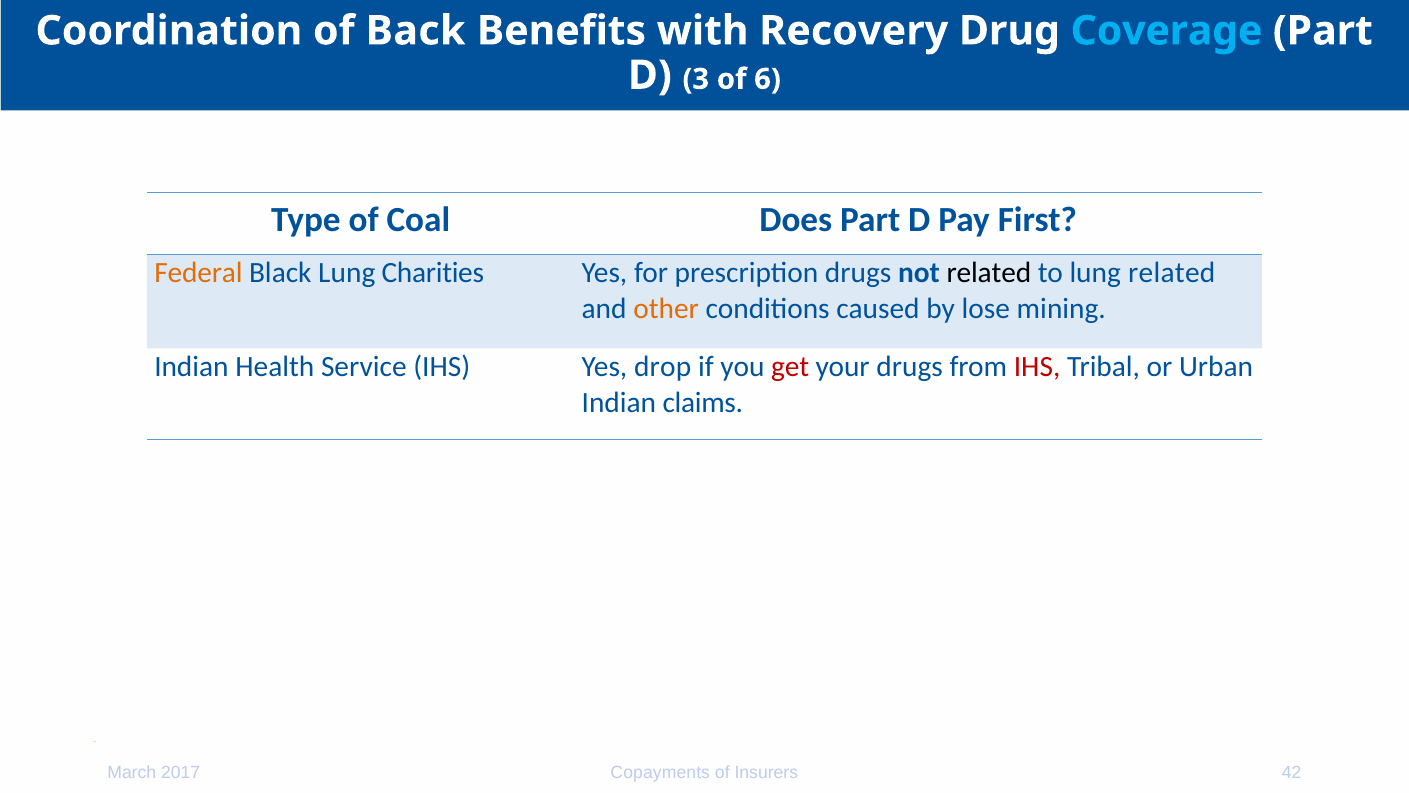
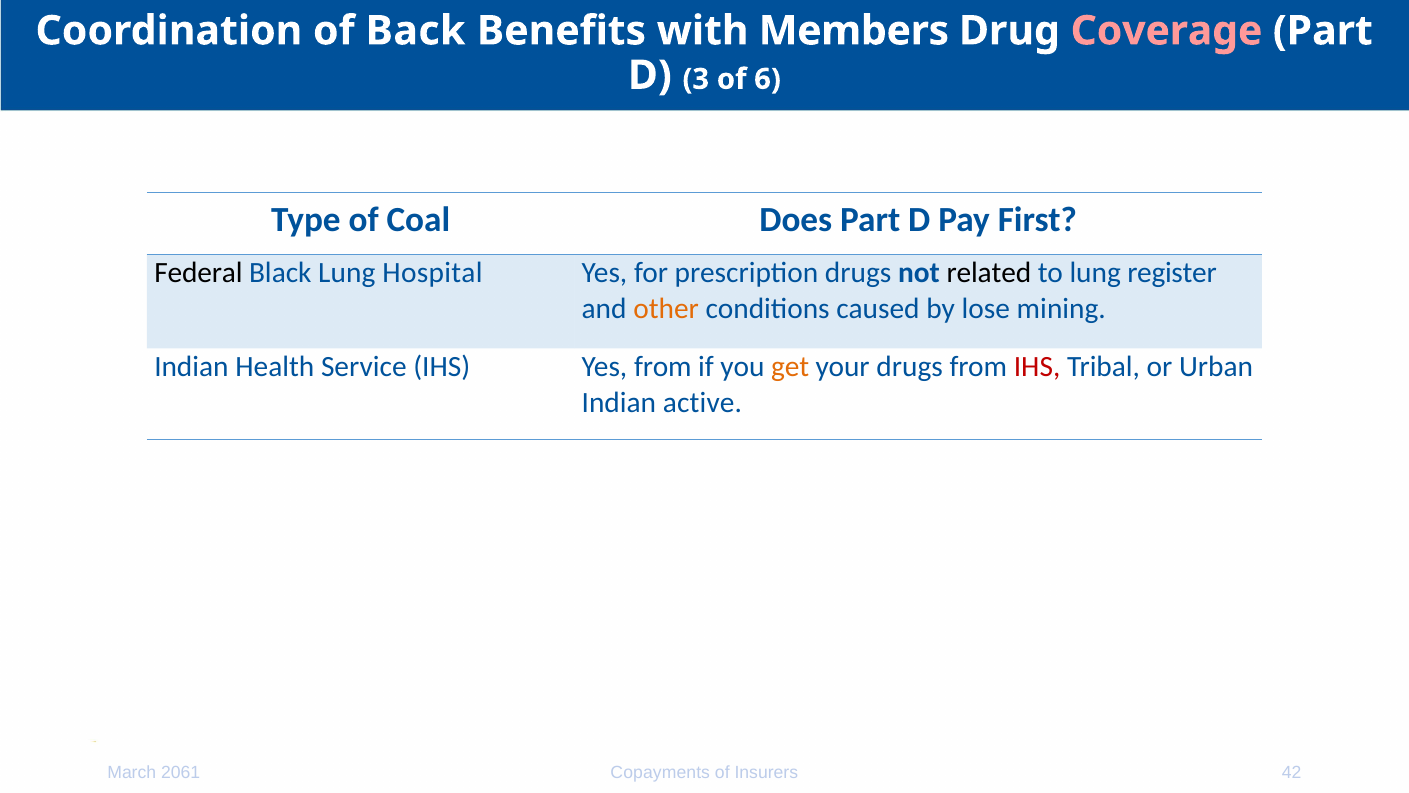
Recovery: Recovery -> Members (854, 31)
Coverage colour: light blue -> pink (1166, 31)
Federal colour: orange -> black (198, 272)
Charities: Charities -> Hospital (433, 272)
lung related: related -> register (1172, 272)
Yes drop: drop -> from (663, 366)
get colour: red -> orange (790, 366)
claims: claims -> active (703, 402)
2017: 2017 -> 2061 (181, 773)
